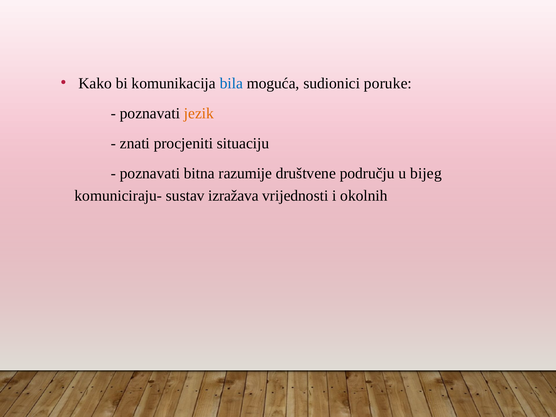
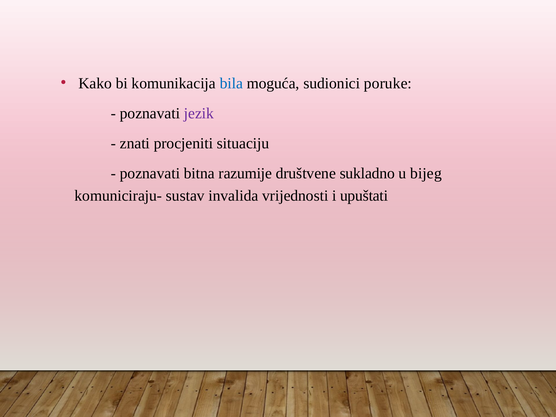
jezik colour: orange -> purple (199, 113)
području: području -> sukladno (367, 173)
izražava: izražava -> invalida (233, 196)
okolnih: okolnih -> upuštati (364, 196)
